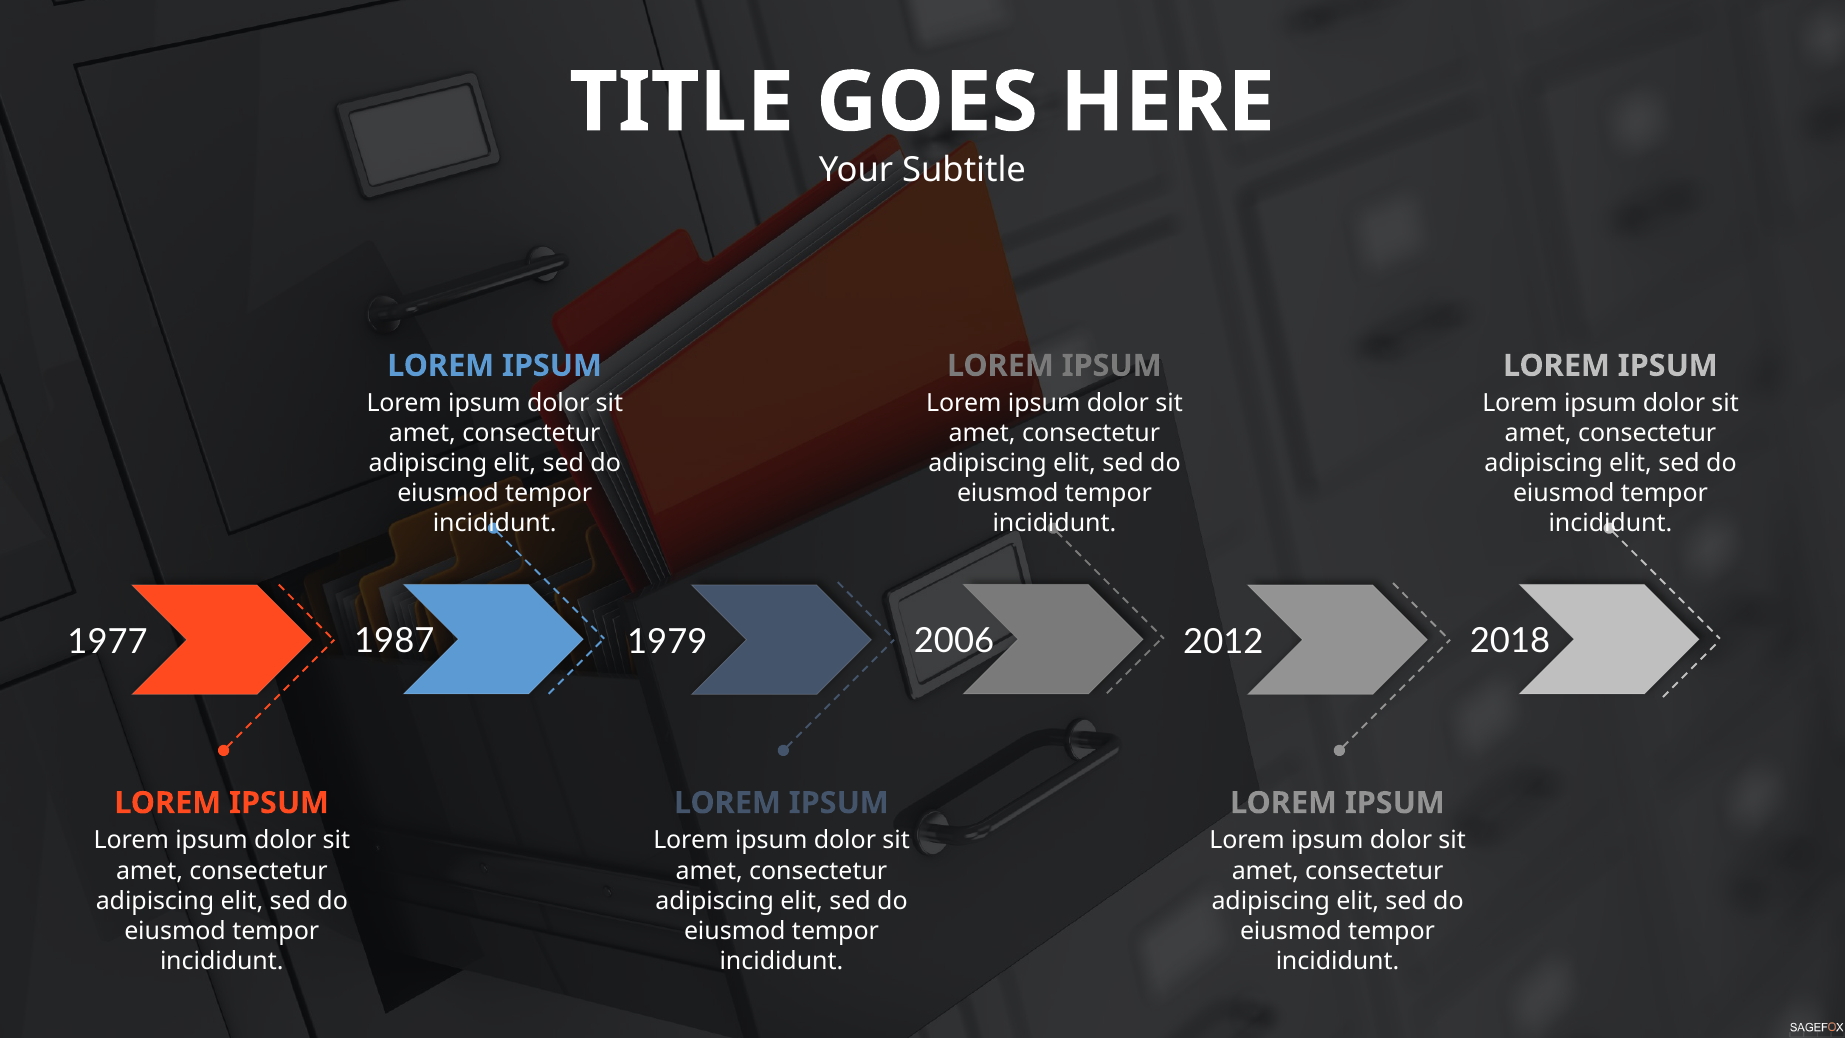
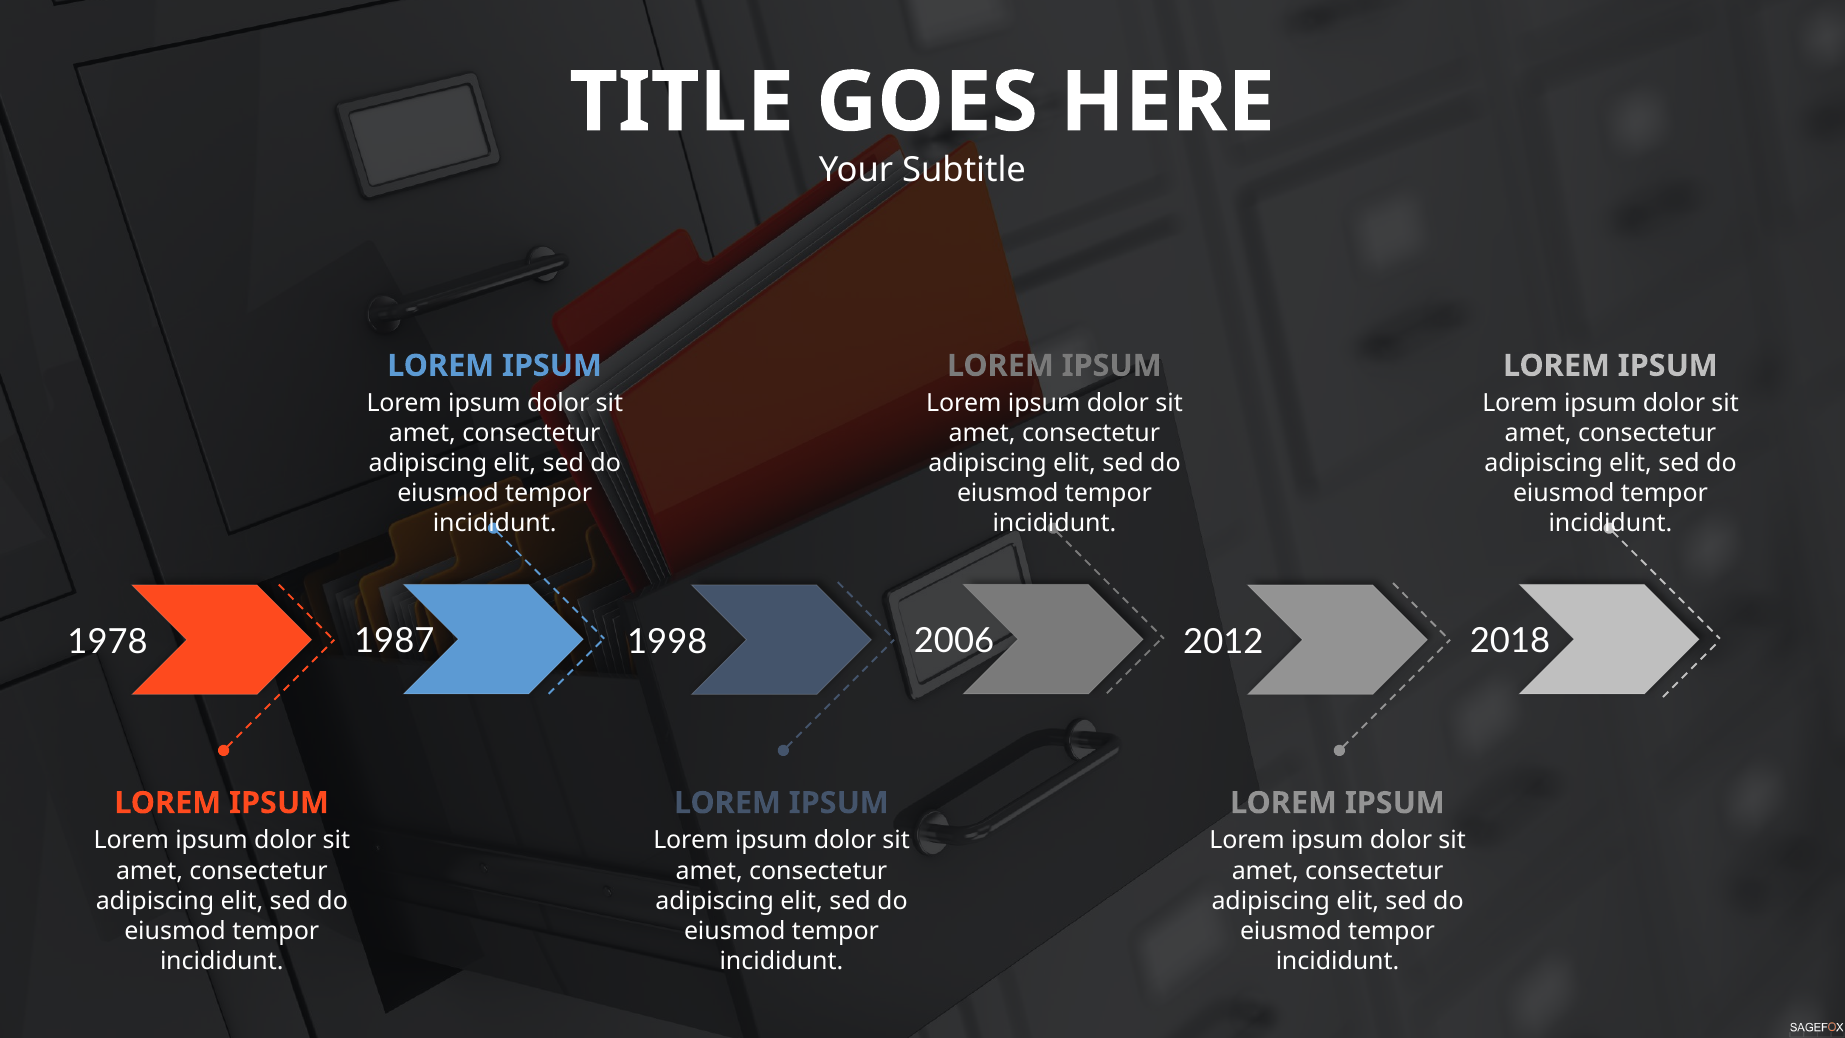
1977: 1977 -> 1978 (108, 642)
1979: 1979 -> 1998 (667, 642)
